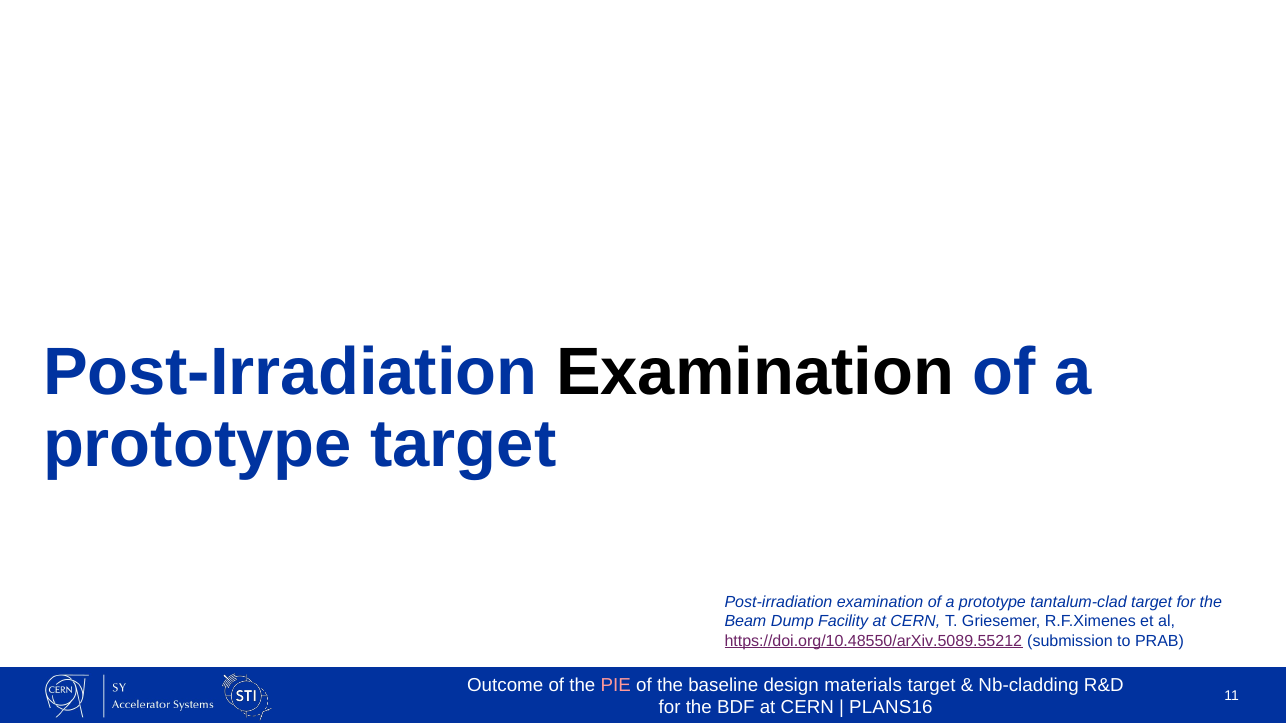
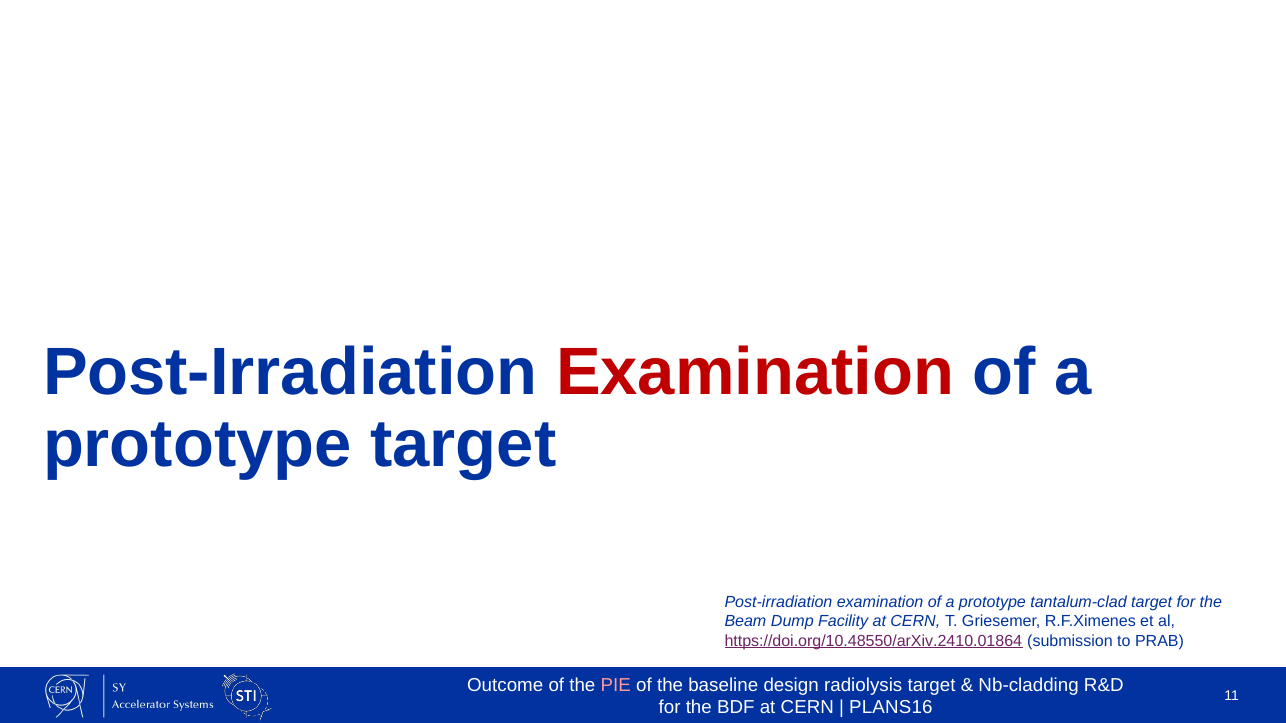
Examination colour: black -> red (755, 372)
https://doi.org/10.48550/arXiv.5089.55212: https://doi.org/10.48550/arXiv.5089.55212 -> https://doi.org/10.48550/arXiv.2410.01864 (873, 641)
materials: materials -> radiolysis (863, 685)
